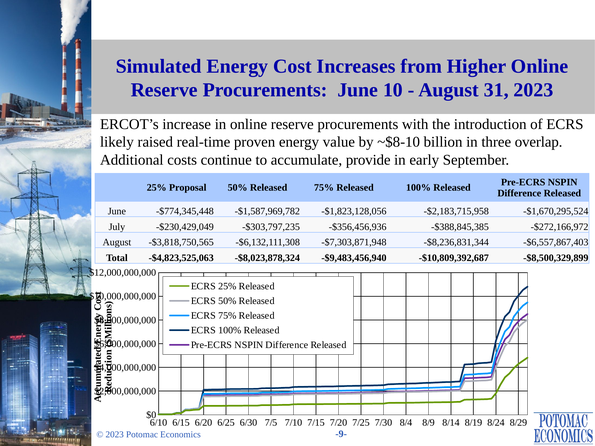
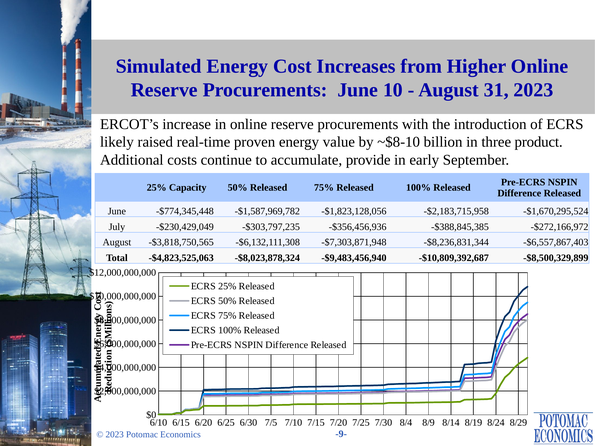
overlap: overlap -> product (539, 142)
Proposal: Proposal -> Capacity (188, 188)
